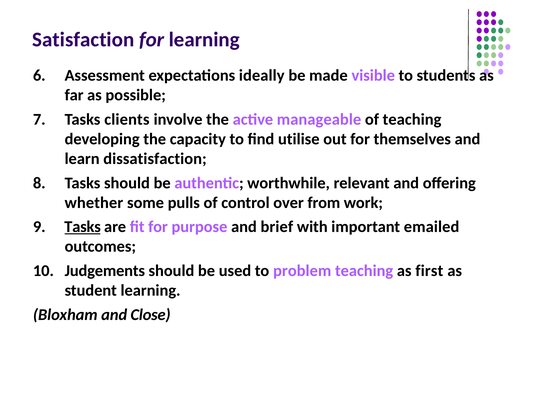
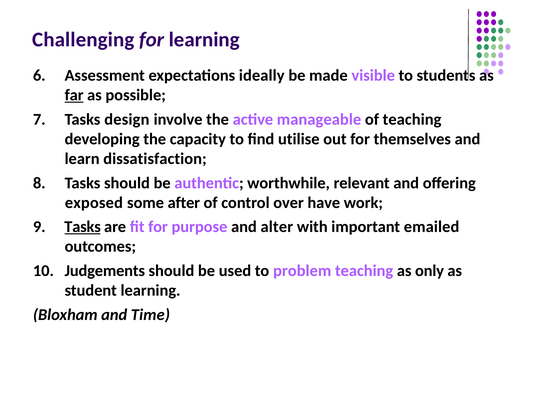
Satisfaction: Satisfaction -> Challenging (83, 40)
far underline: none -> present (74, 95)
clients: clients -> design (127, 120)
whether: whether -> exposed (94, 203)
pulls: pulls -> after (184, 203)
from: from -> have (324, 203)
brief: brief -> alter (277, 227)
first: first -> only (429, 271)
Close: Close -> Time (150, 315)
